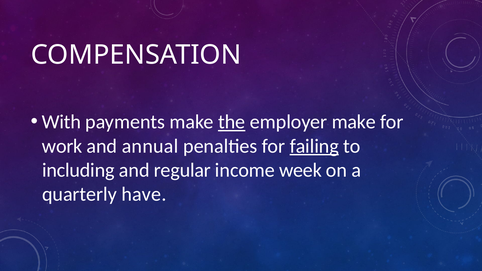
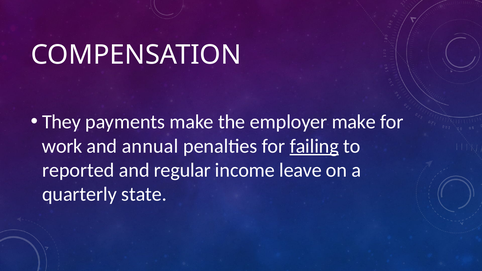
With: With -> They (61, 122)
the underline: present -> none (232, 122)
including: including -> reported (78, 170)
week: week -> leave (300, 170)
have: have -> state (144, 194)
